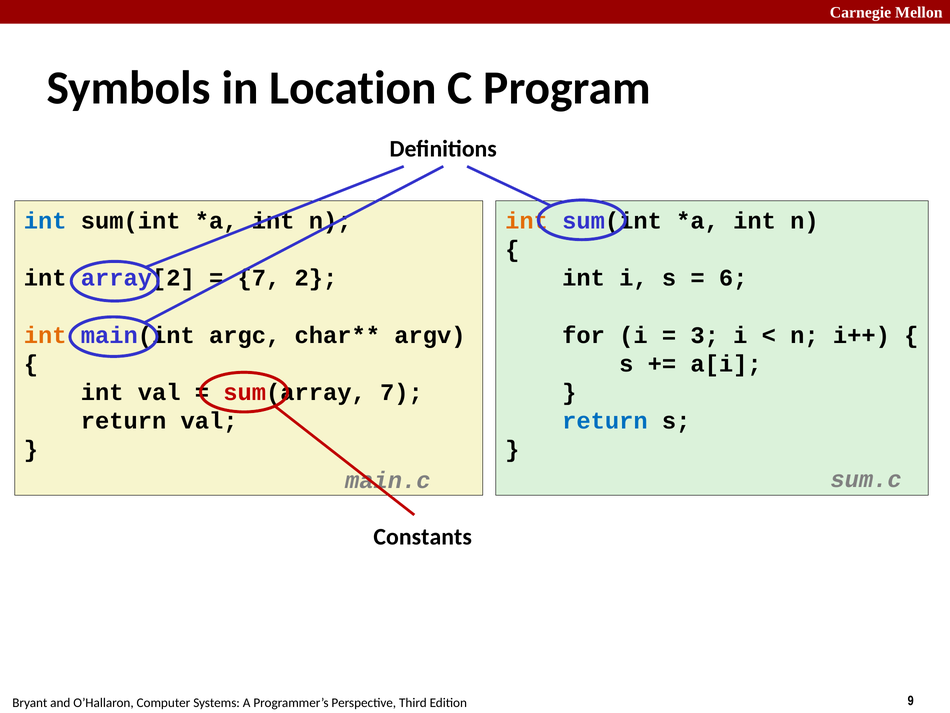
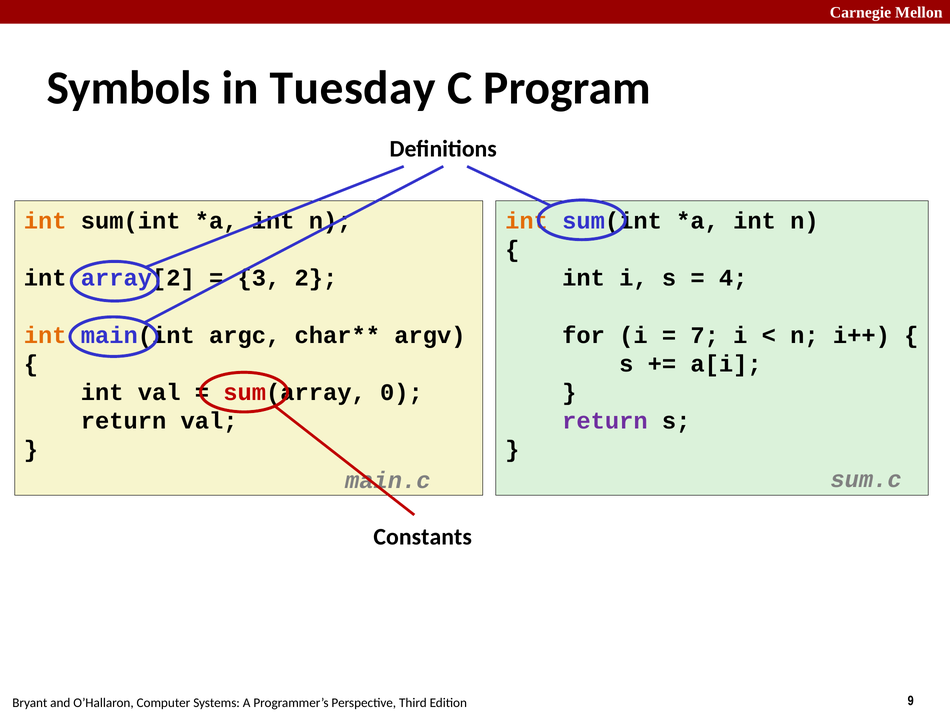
Location: Location -> Tuesday (353, 88)
int colour: blue -> orange (45, 221)
7: 7 -> 3 (259, 278)
6: 6 -> 4 (733, 278)
3: 3 -> 7 (705, 335)
sum(array 7: 7 -> 0 (401, 392)
return colour: blue -> purple (605, 420)
